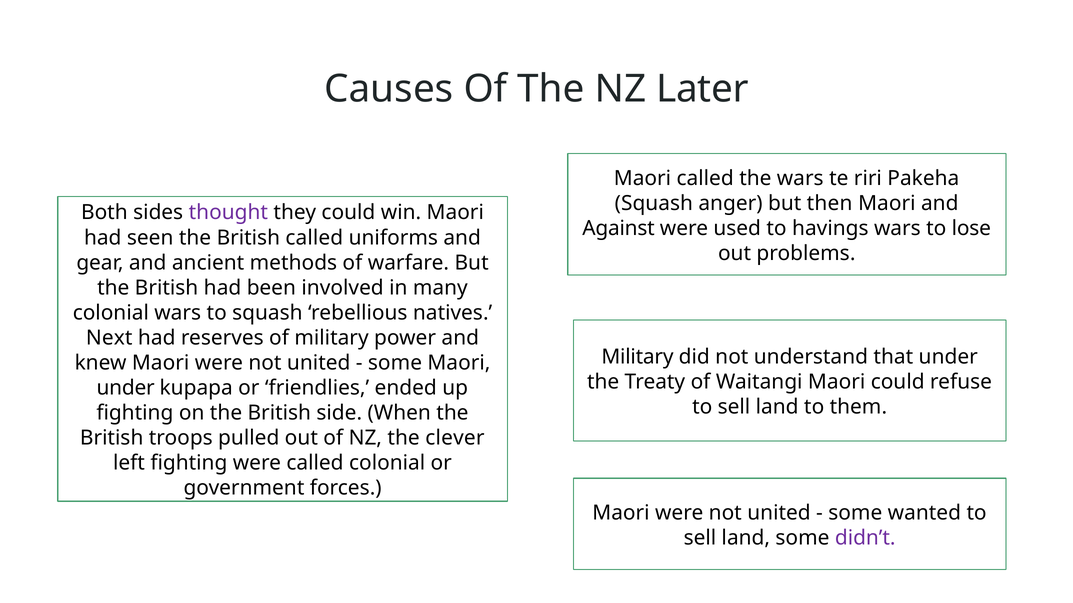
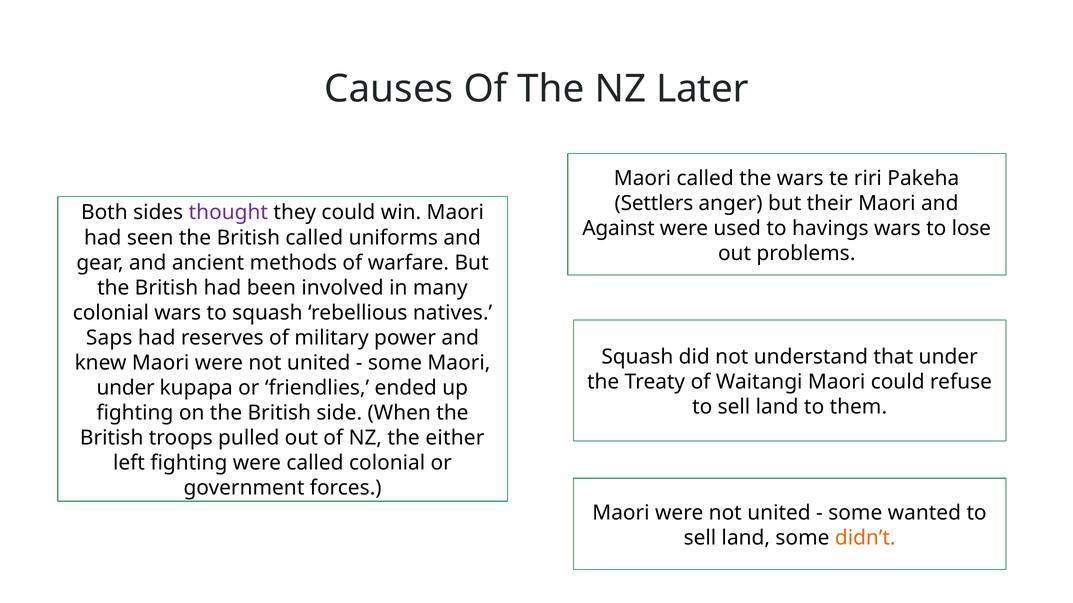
Squash: Squash -> Settlers (654, 203)
then: then -> their (830, 203)
Next: Next -> Saps (109, 338)
Military: Military -> Squash (637, 357)
clever: clever -> either (455, 438)
didn’t colour: purple -> orange (865, 538)
